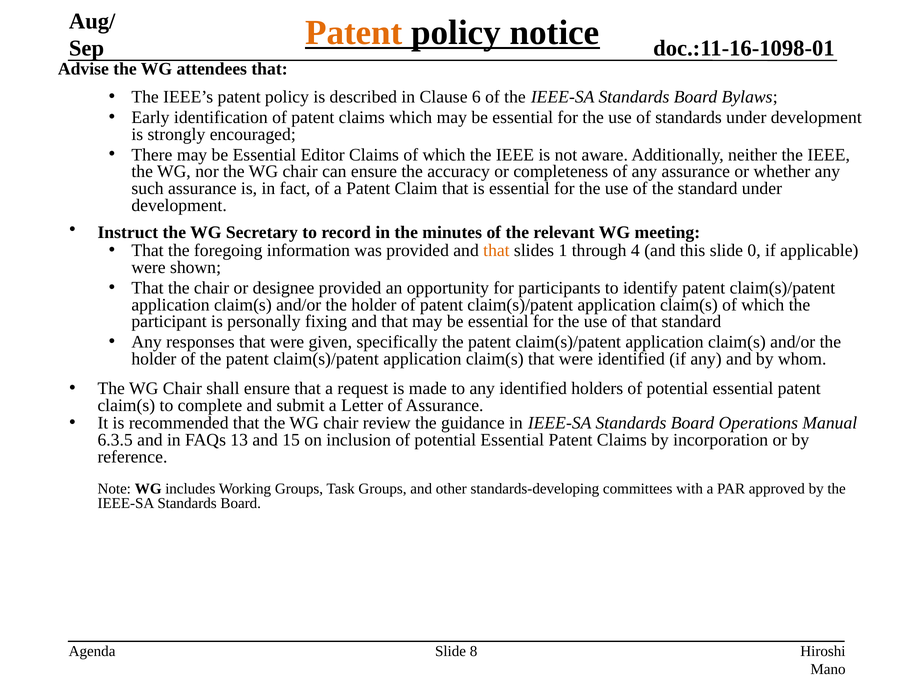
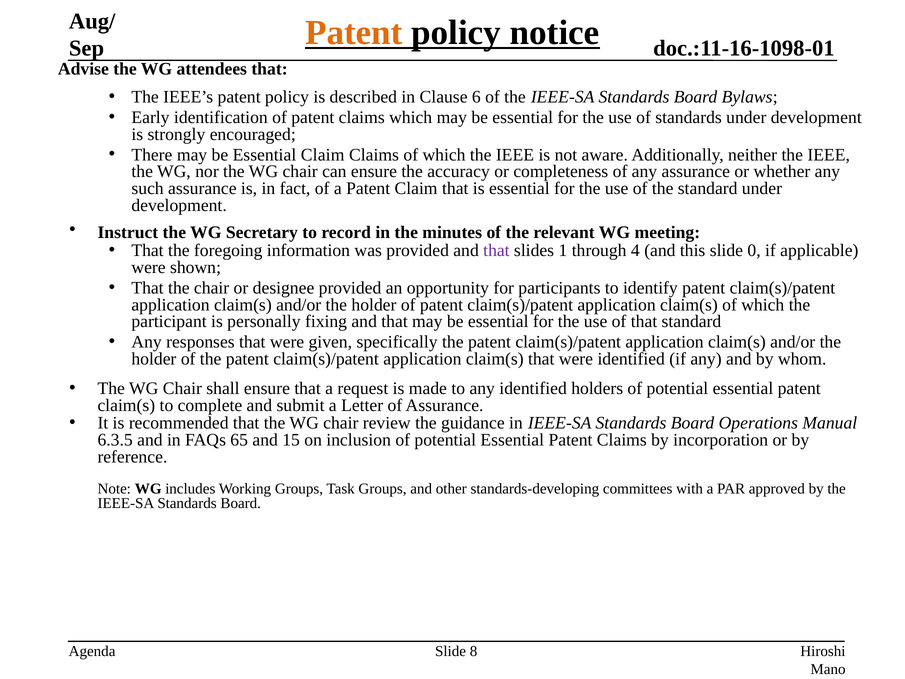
Essential Editor: Editor -> Claim (323, 155)
that colour: orange -> purple (496, 250)
13: 13 -> 65 (239, 440)
